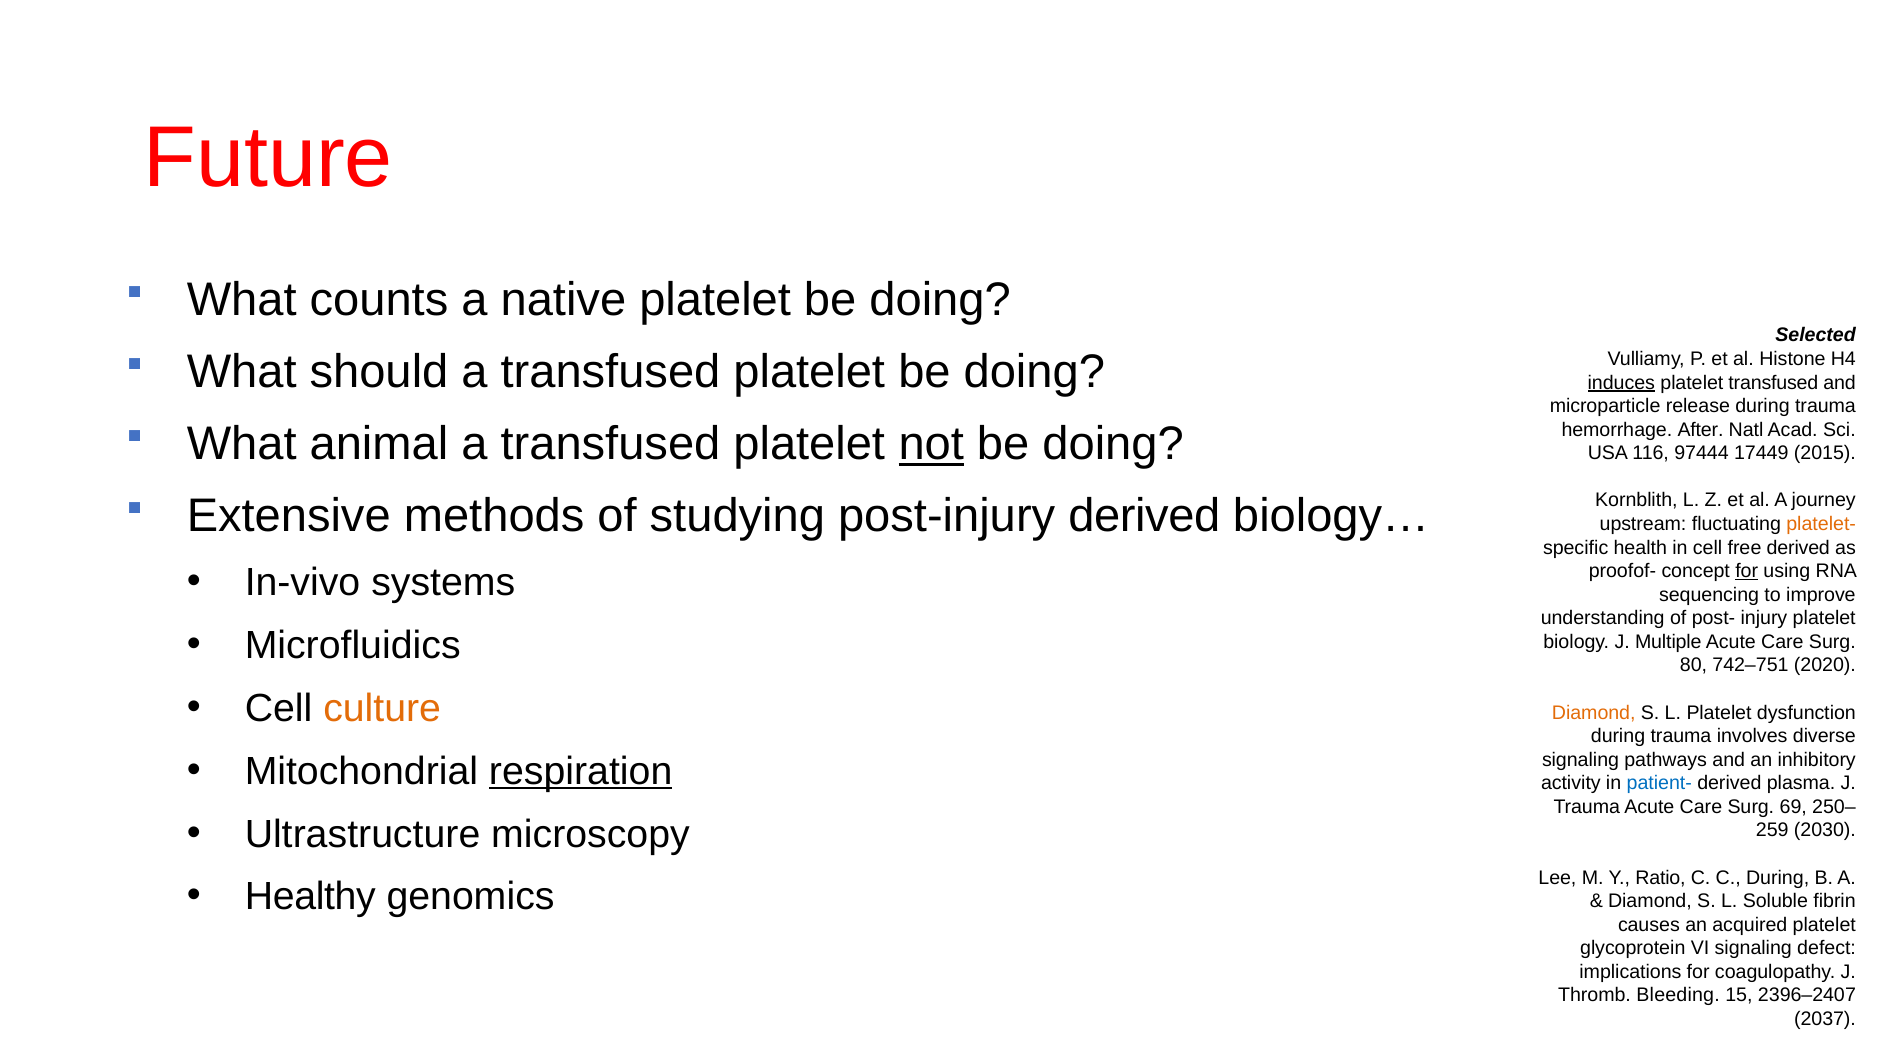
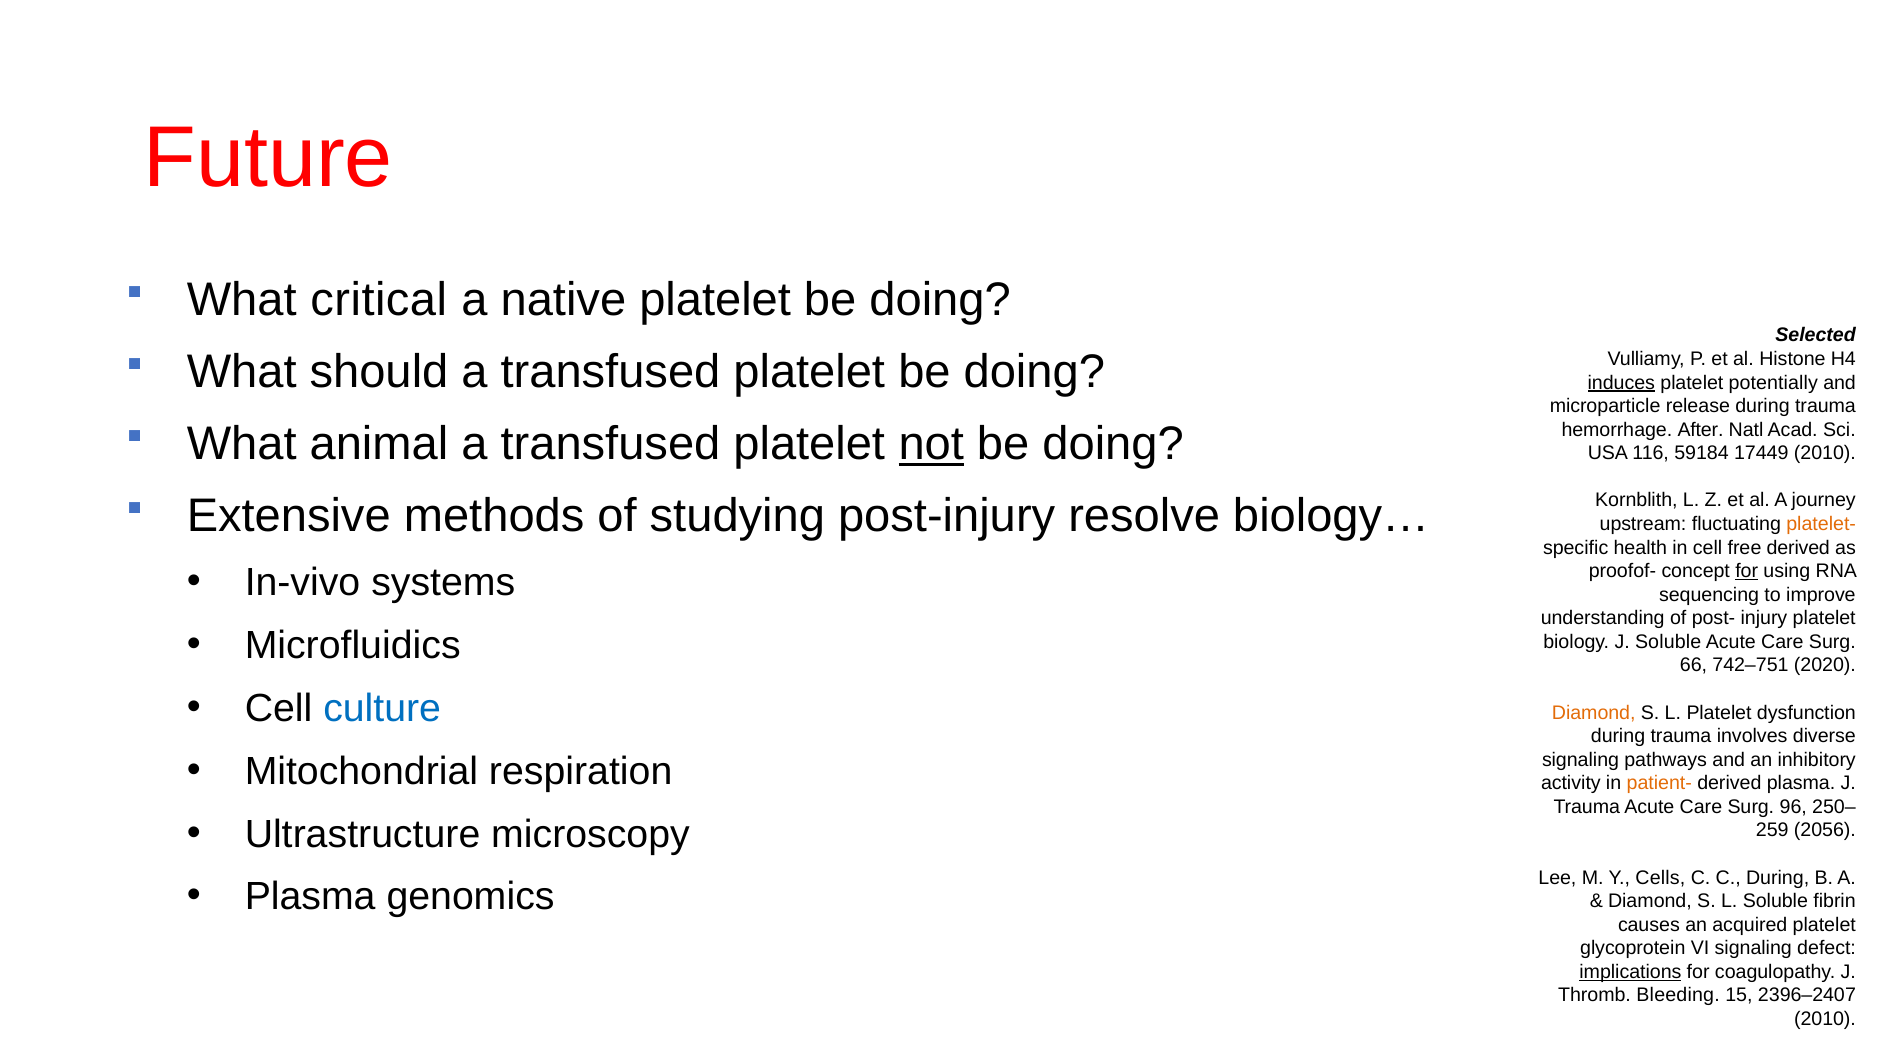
counts: counts -> critical (379, 300)
platelet transfused: transfused -> potentially (1773, 383)
97444: 97444 -> 59184 (1702, 453)
17449 2015: 2015 -> 2010 (1825, 453)
post-injury derived: derived -> resolve (1144, 516)
J Multiple: Multiple -> Soluble (1668, 642)
80: 80 -> 66 (1694, 666)
culture colour: orange -> blue (382, 709)
respiration underline: present -> none (581, 771)
patient- colour: blue -> orange (1659, 783)
69: 69 -> 96 (1793, 807)
2030: 2030 -> 2056 (1825, 831)
Ratio: Ratio -> Cells (1660, 878)
Healthy: Healthy -> Plasma (310, 897)
implications underline: none -> present (1630, 972)
2037: 2037 -> 2010 (1825, 1019)
